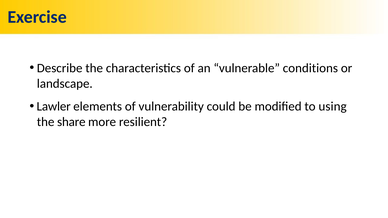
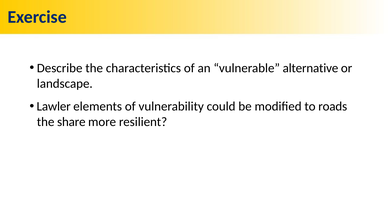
conditions: conditions -> alternative (310, 68)
using: using -> roads (333, 107)
